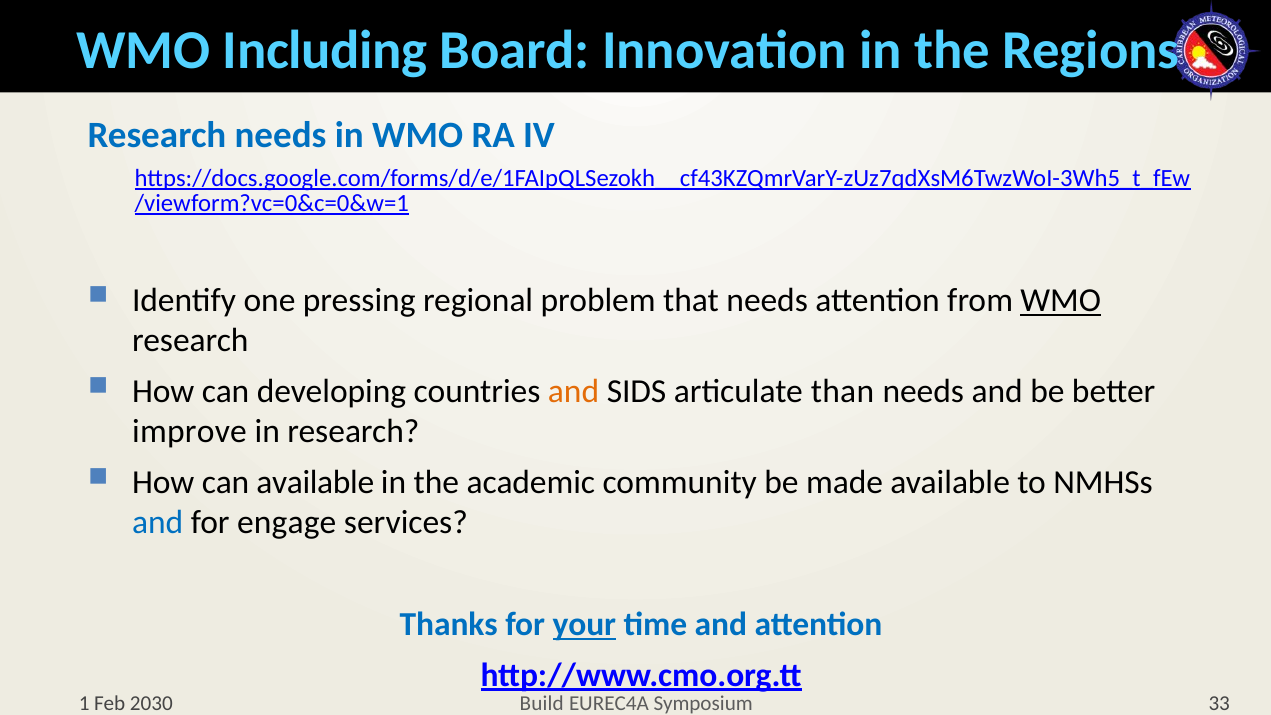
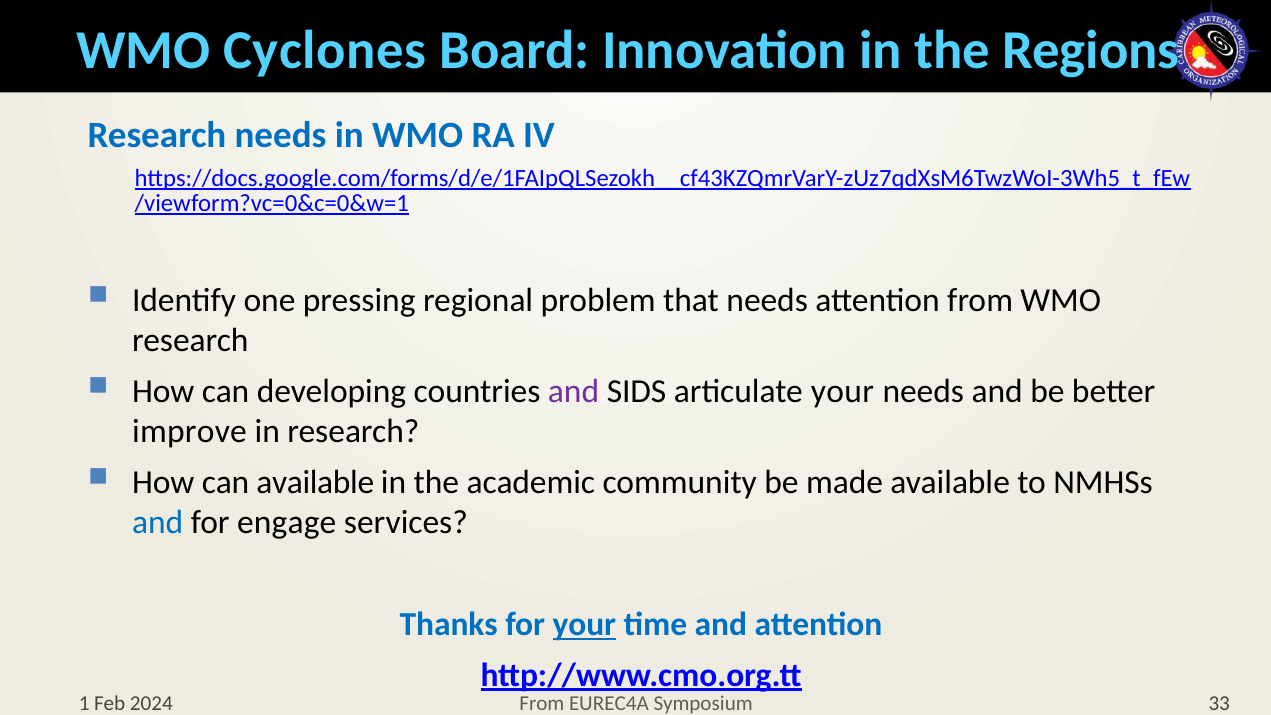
Including: Including -> Cyclones (325, 51)
WMO underline: present -> none (1061, 300)
and colour: orange -> purple (574, 391)
articulate than: than -> your (843, 391)
Build: Build -> From (542, 703)
2030: 2030 -> 2024 (151, 704)
